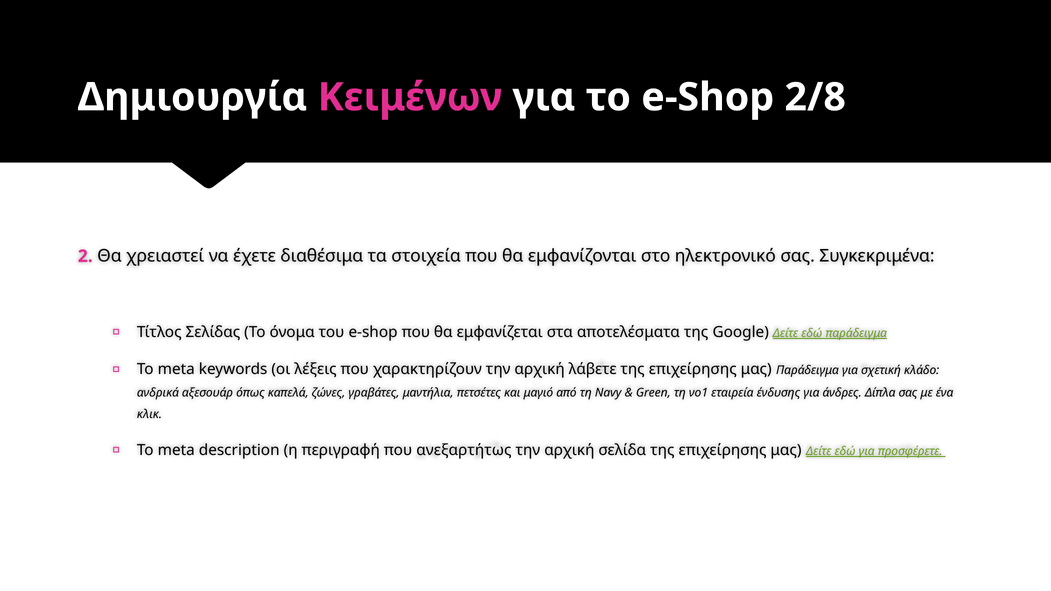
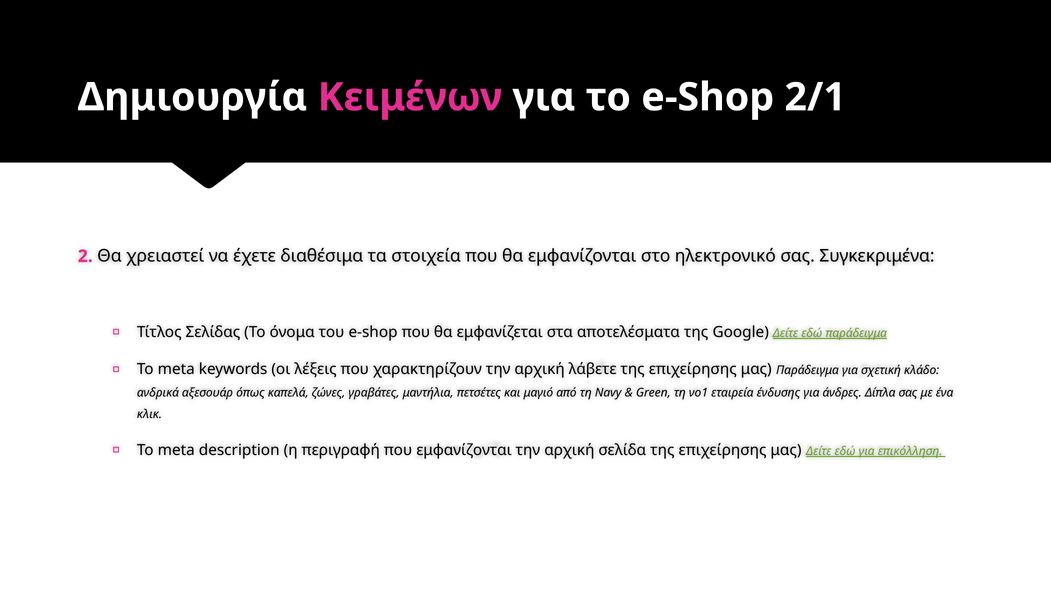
2/8: 2/8 -> 2/1 (815, 97)
που ανεξαρτήτως: ανεξαρτήτως -> εμφανίζονται (464, 450)
προσφέρετε: προσφέρετε -> επικόλληση (910, 451)
